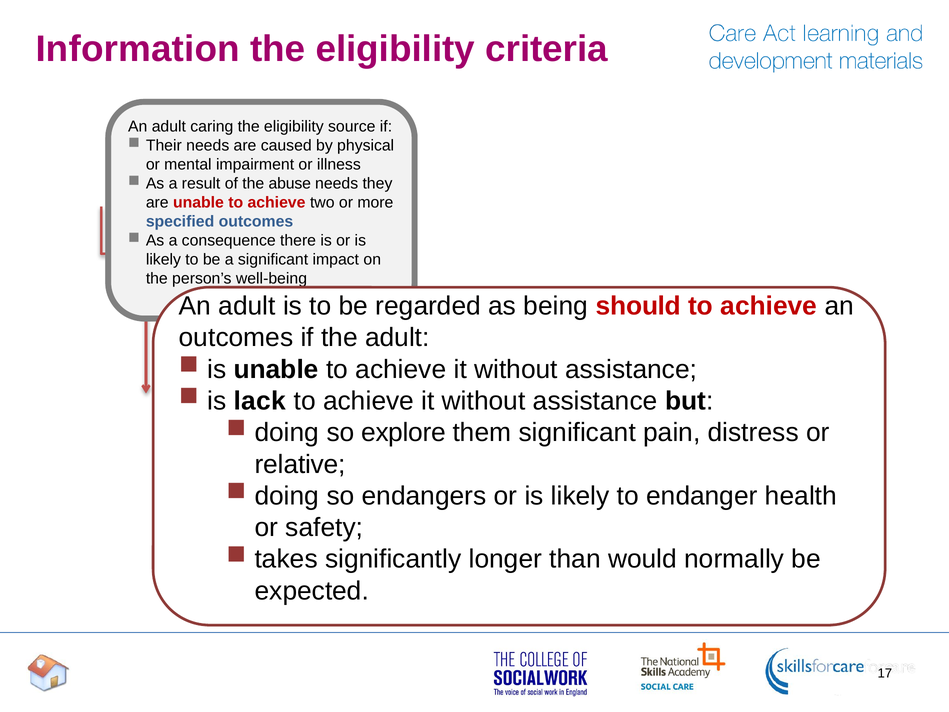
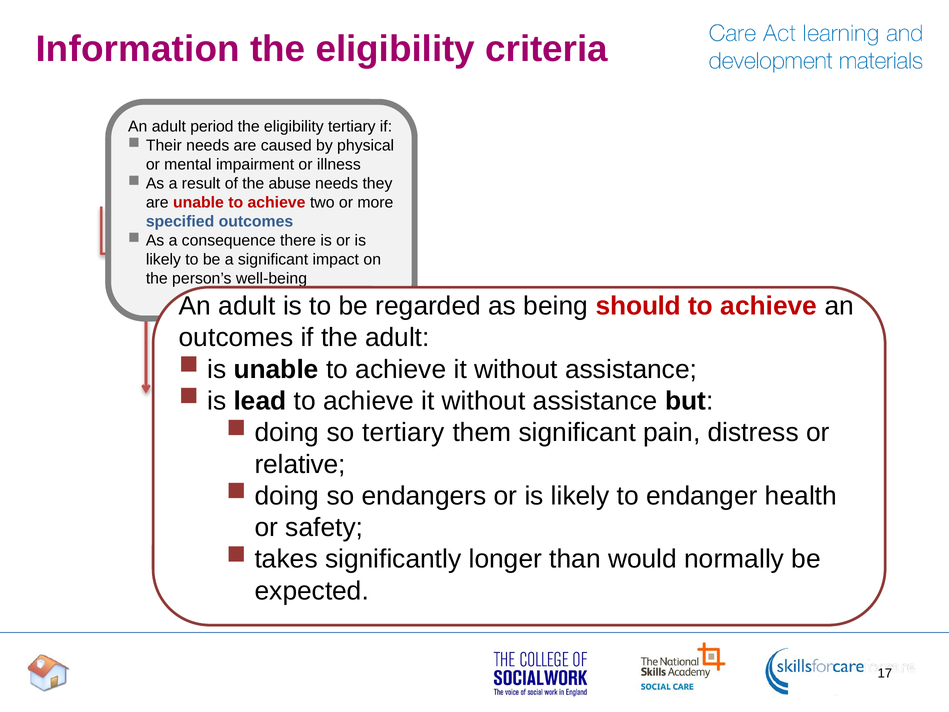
caring: caring -> period (212, 127)
eligibility source: source -> tertiary (352, 127)
lack: lack -> lead (260, 401)
so explore: explore -> tertiary (403, 433)
